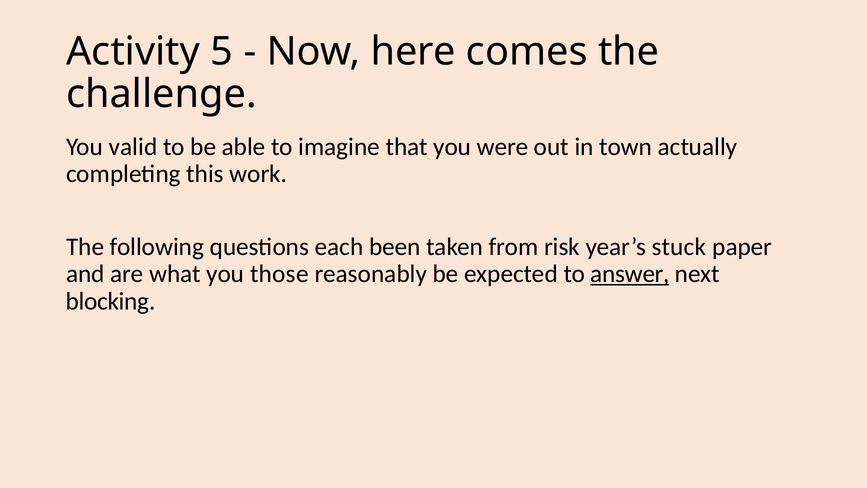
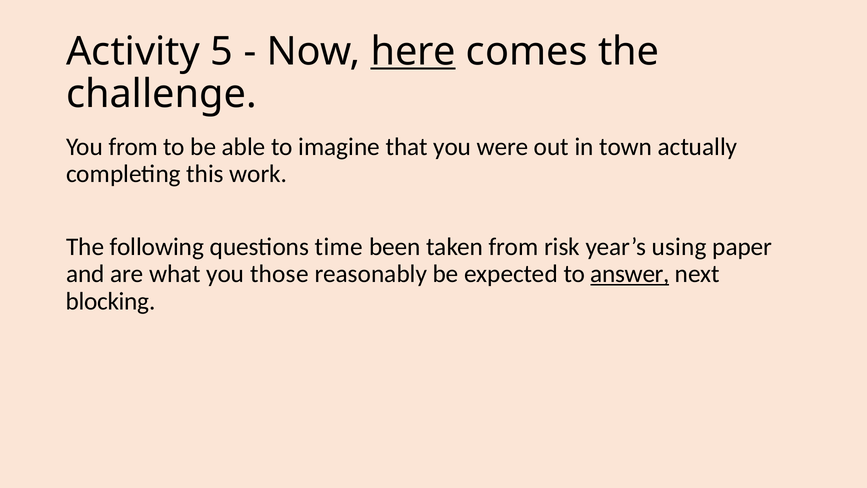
here underline: none -> present (413, 51)
You valid: valid -> from (133, 147)
each: each -> time (339, 247)
stuck: stuck -> using (679, 247)
